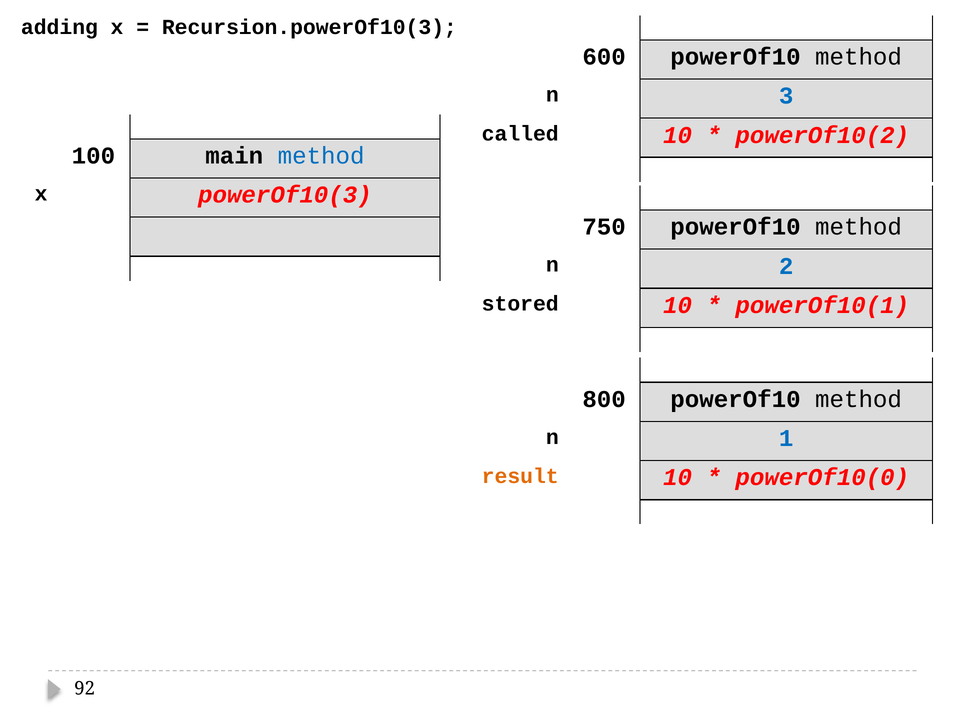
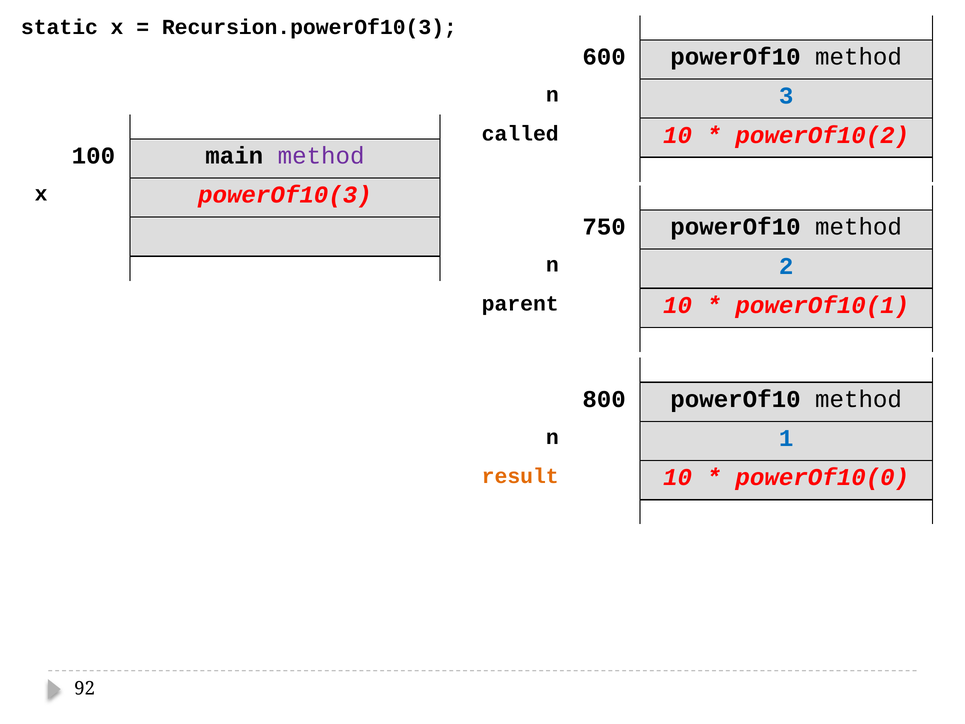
adding: adding -> static (59, 27)
method colour: blue -> purple (321, 156)
stored: stored -> parent (520, 304)
